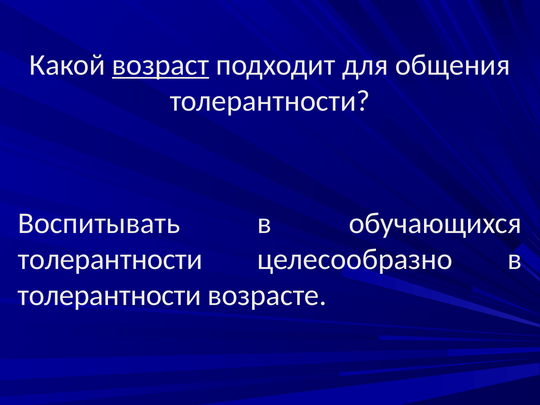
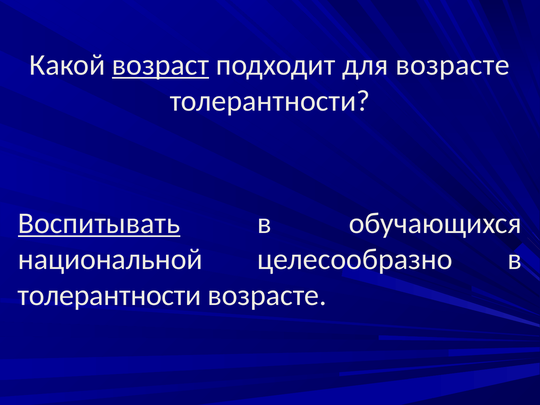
для общения: общения -> возрасте (453, 65)
Воспитывать underline: none -> present (99, 223)
толерантности: толерантности -> национальной (110, 259)
